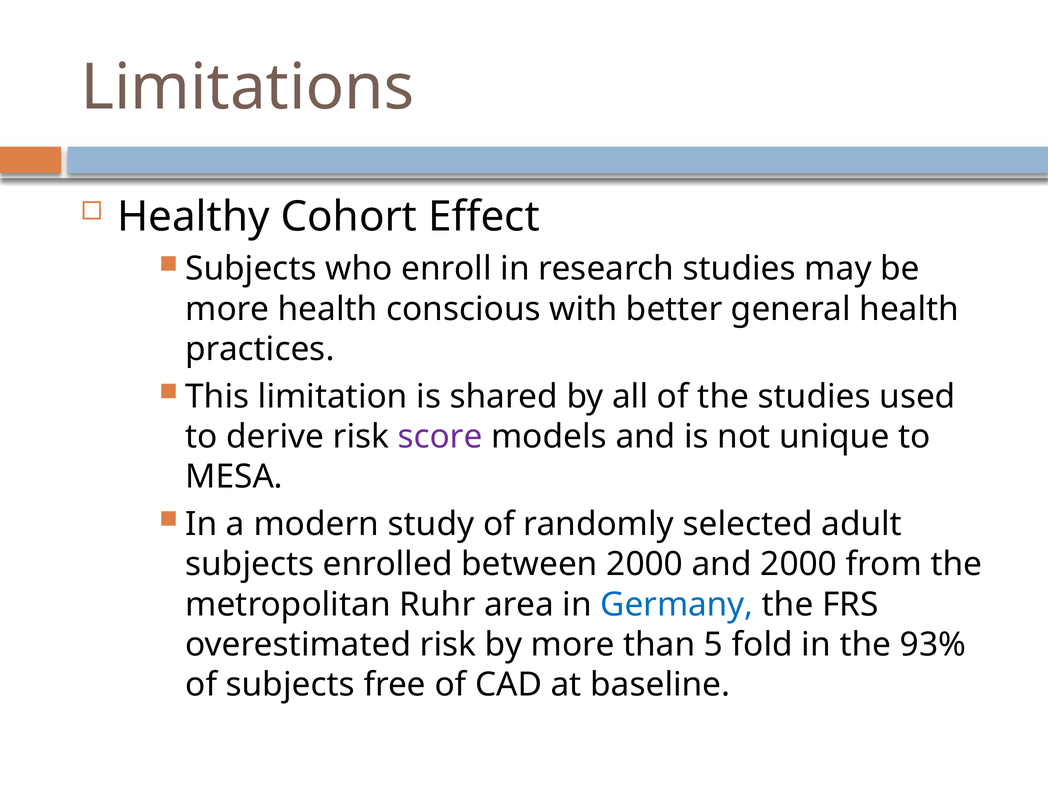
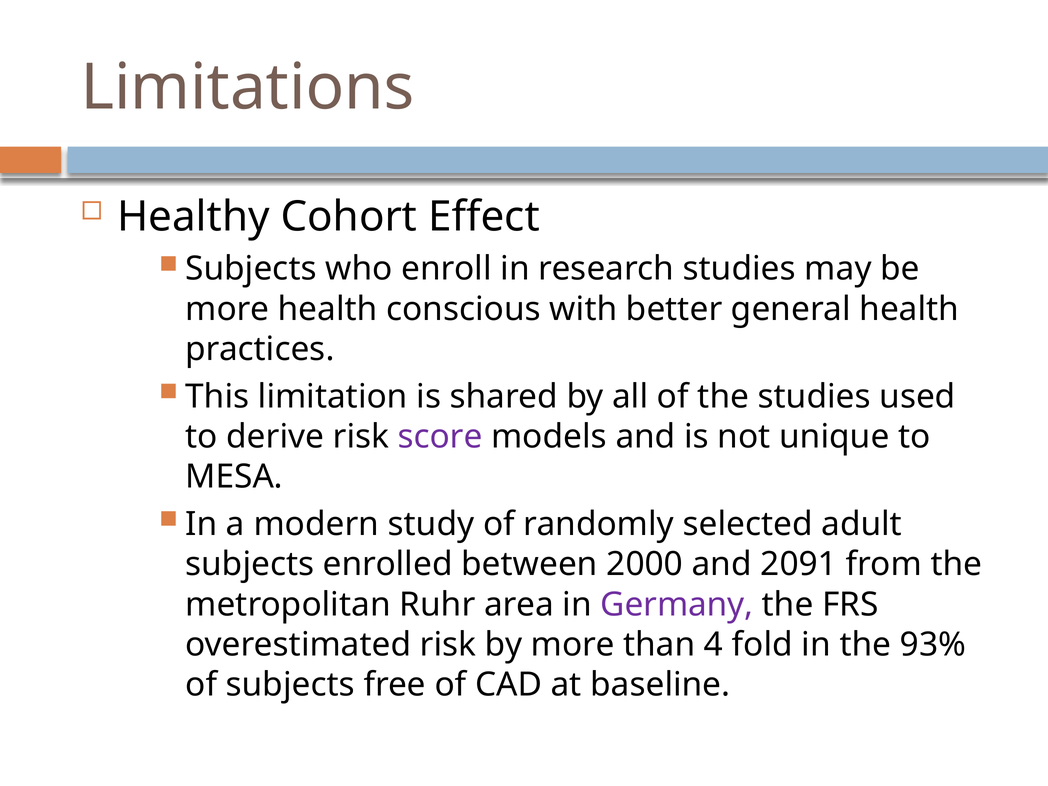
and 2000: 2000 -> 2091 (799, 564)
Germany colour: blue -> purple (677, 605)
5: 5 -> 4 (714, 645)
